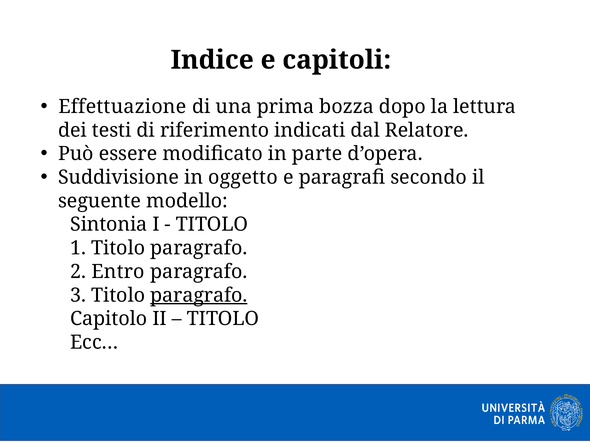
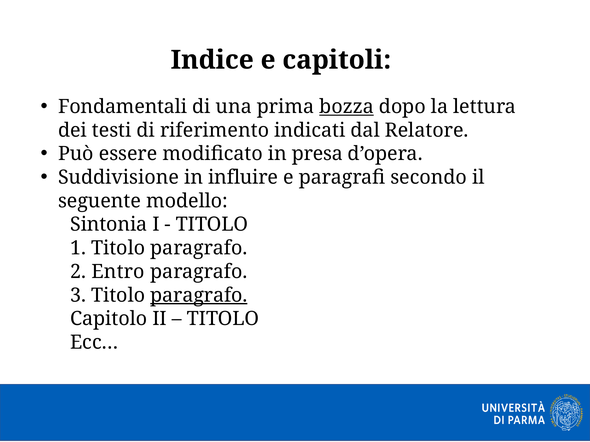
Effettuazione: Effettuazione -> Fondamentali (123, 107)
bozza underline: none -> present (347, 107)
parte: parte -> presa (317, 154)
oggetto: oggetto -> influire (243, 178)
